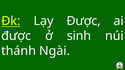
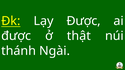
sinh: sinh -> thật (79, 36)
